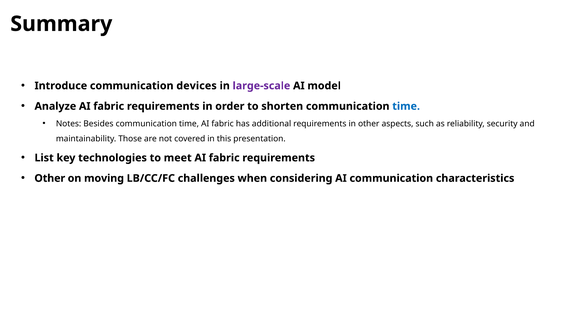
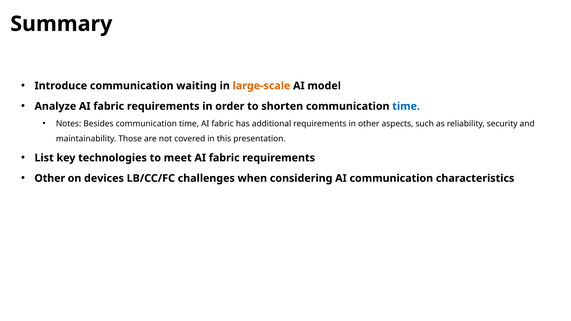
devices: devices -> waiting (197, 86)
large-scale colour: purple -> orange (261, 86)
moving: moving -> devices (104, 178)
